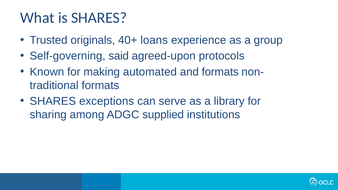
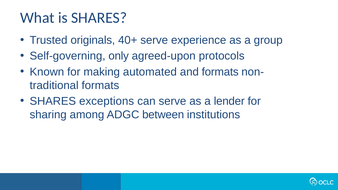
40+ loans: loans -> serve (154, 40)
said: said -> only (119, 56)
library: library -> lender (229, 101)
supplied: supplied -> between (163, 115)
